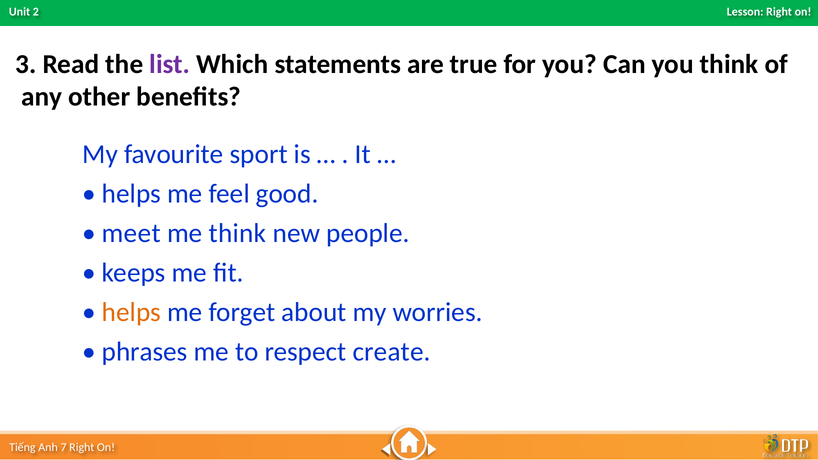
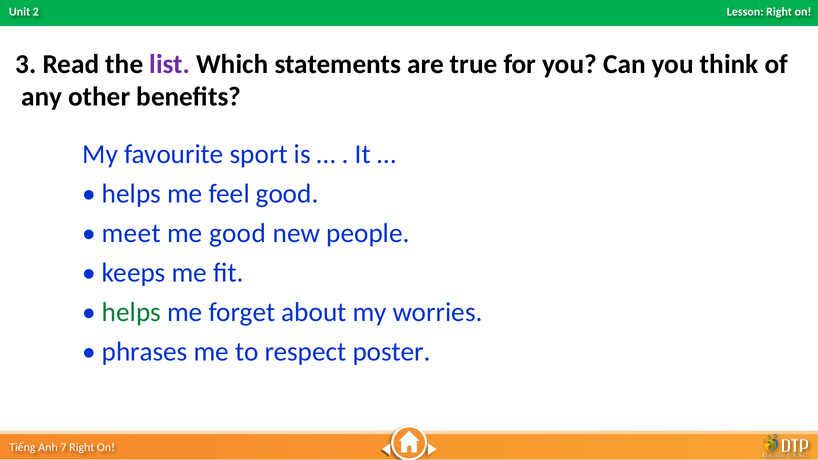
me think: think -> good (238, 233)
helps colour: orange -> green (131, 312)
create: create -> poster (392, 352)
